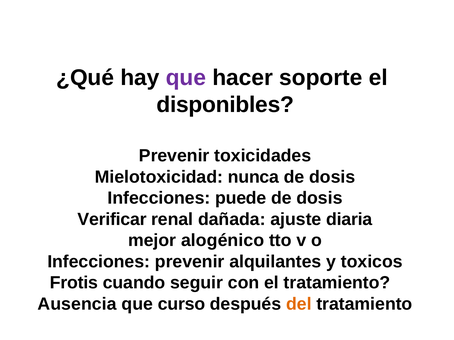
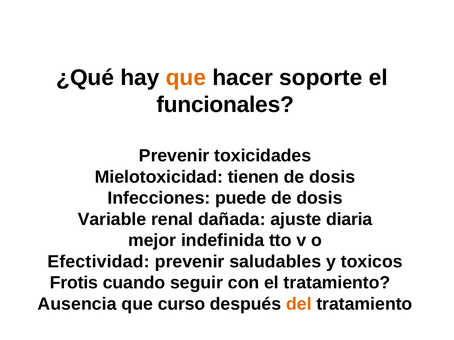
que colour: purple -> orange (186, 78)
disponibles: disponibles -> funcionales (225, 105)
nunca: nunca -> tienen (253, 177)
Verificar: Verificar -> Variable (112, 220)
alogénico: alogénico -> indefinida (223, 241)
Infecciones: Infecciones -> Efectividad (99, 262)
alquilantes: alquilantes -> saludables (275, 262)
